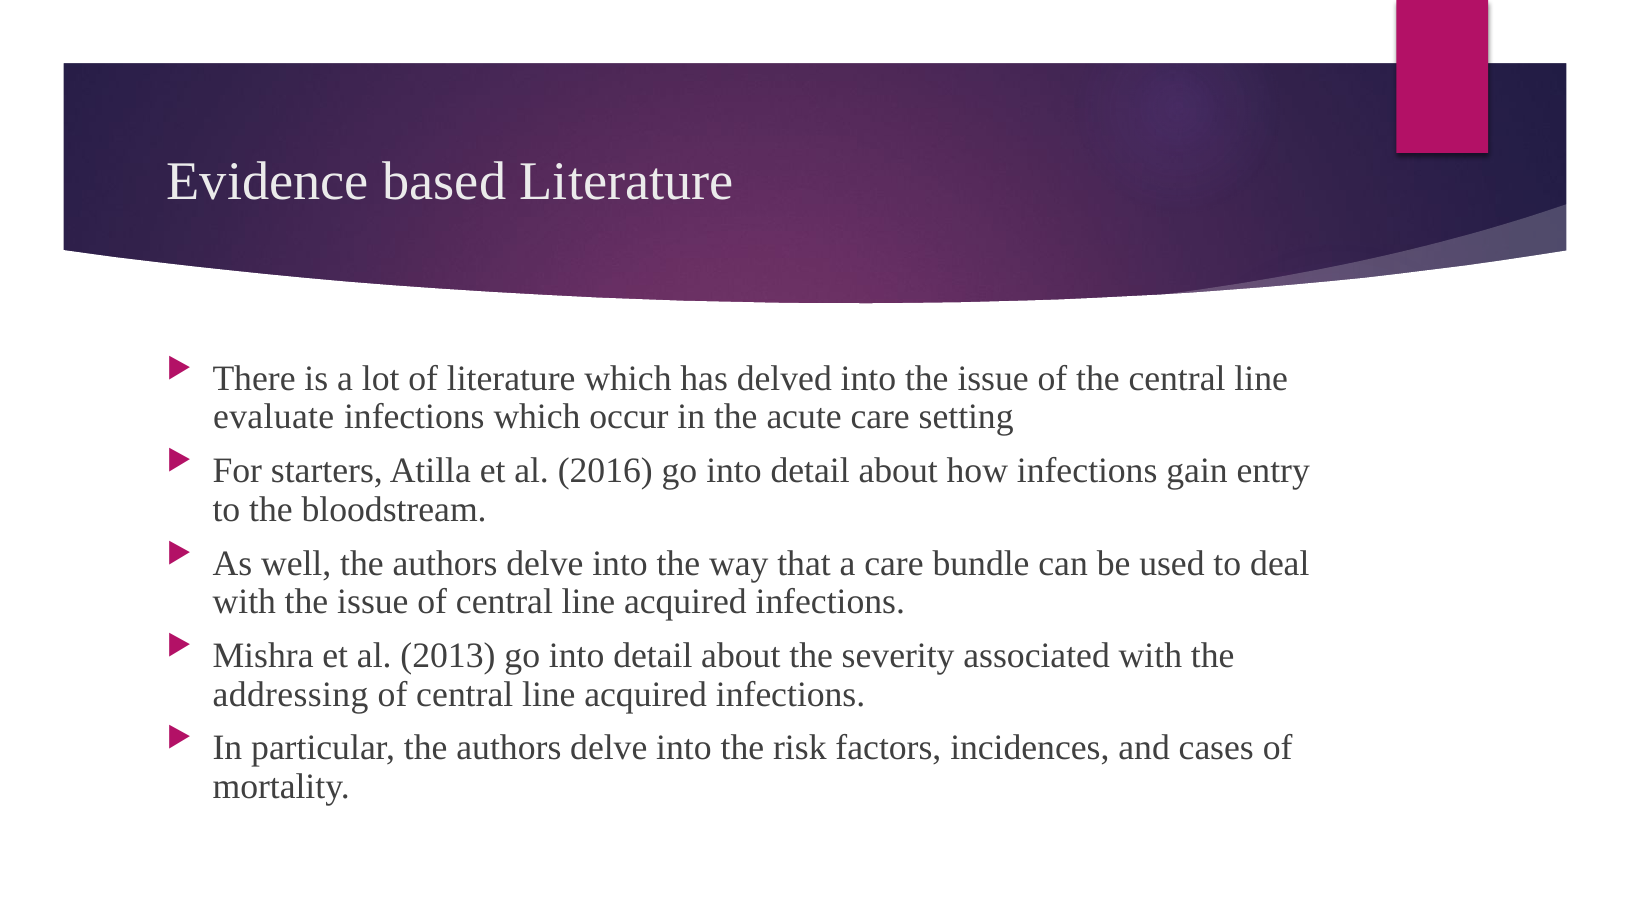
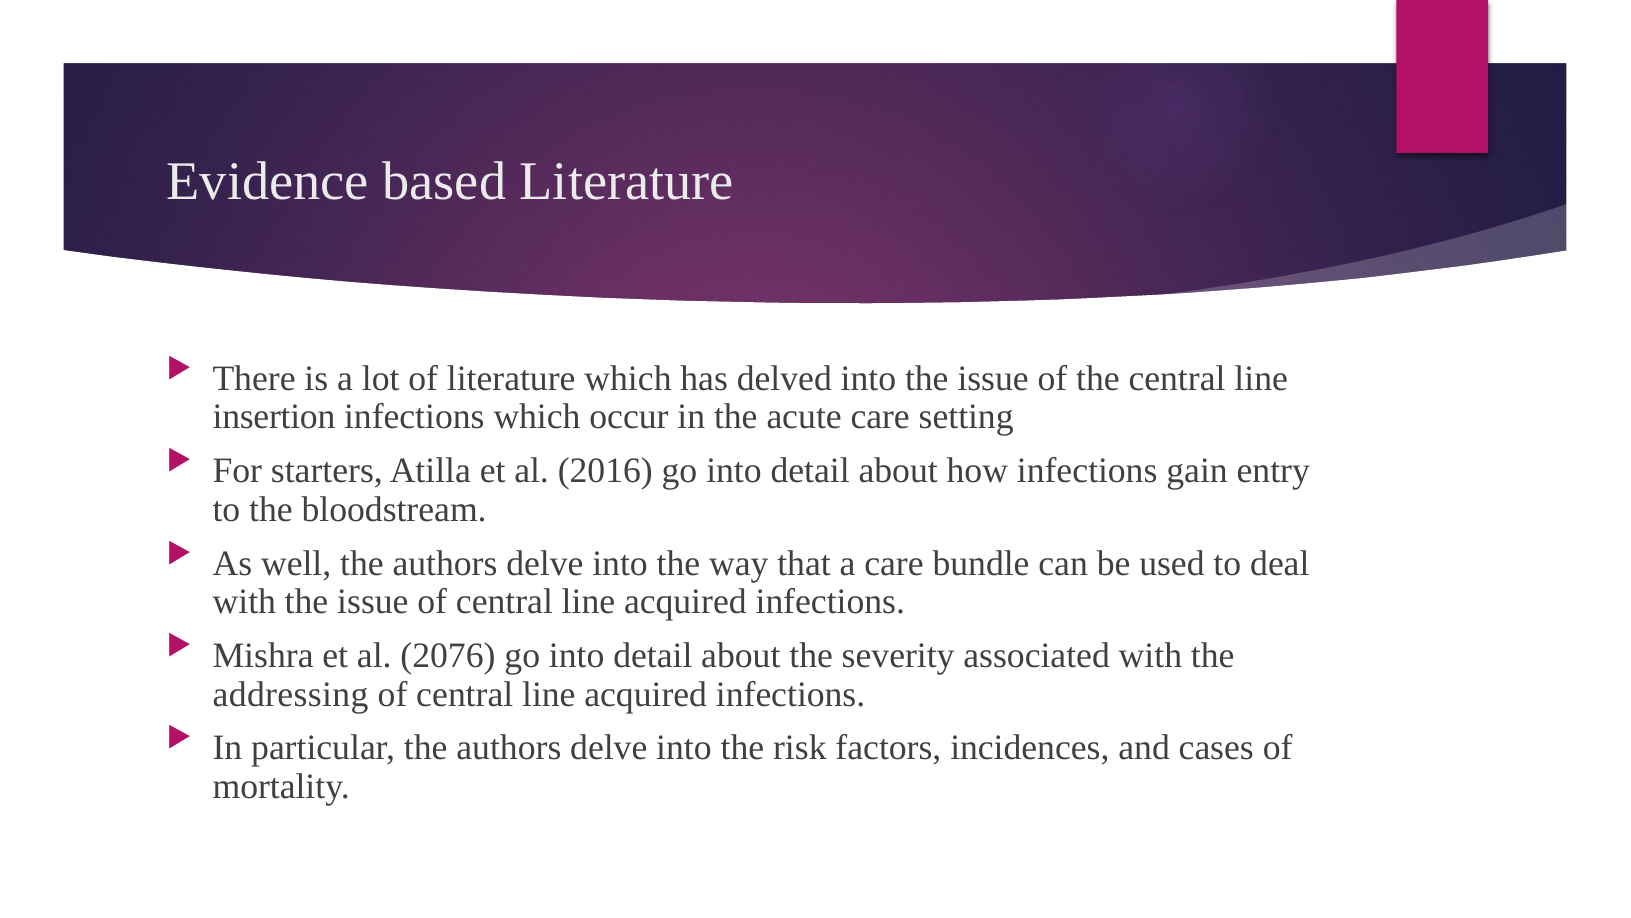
evaluate: evaluate -> insertion (274, 417)
2013: 2013 -> 2076 (448, 655)
